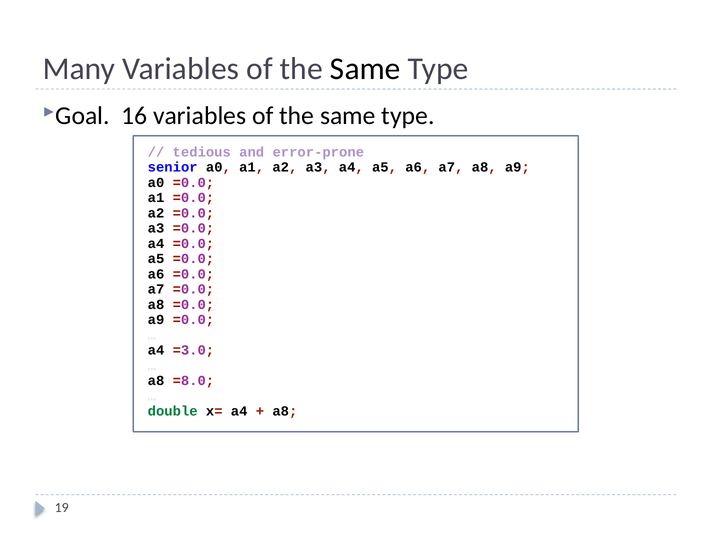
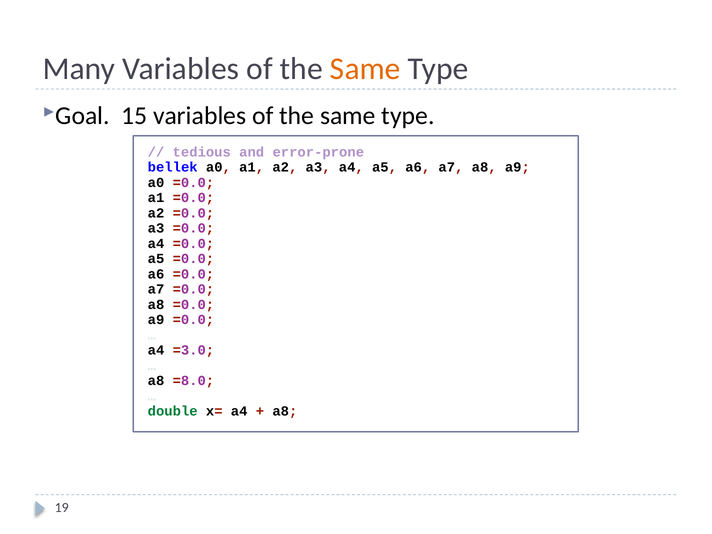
Same colour: black -> orange (365, 69)
16: 16 -> 15 (134, 116)
senior: senior -> bellek (173, 167)
